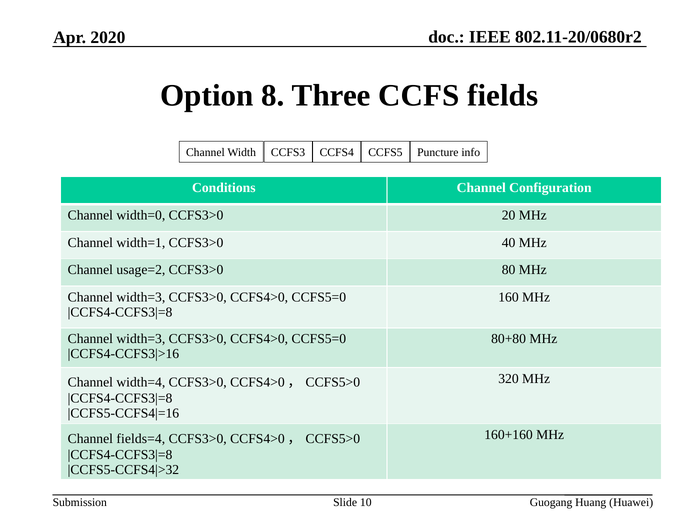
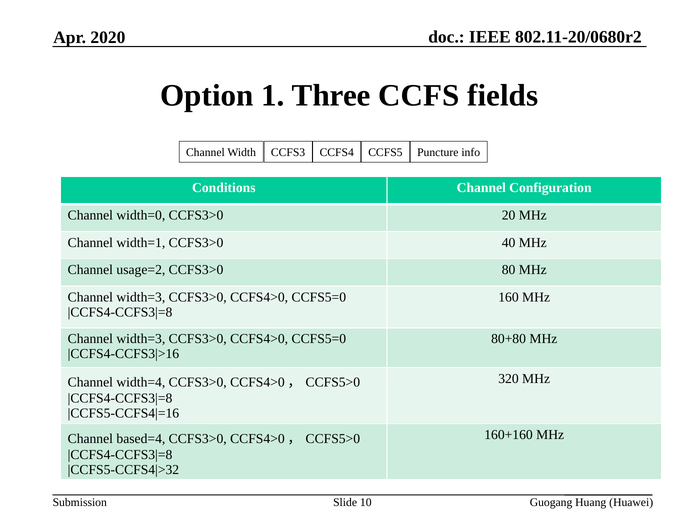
8: 8 -> 1 (273, 95)
fields=4: fields=4 -> based=4 (141, 439)
